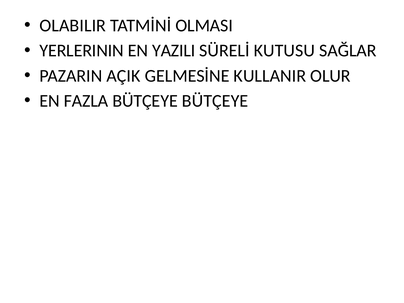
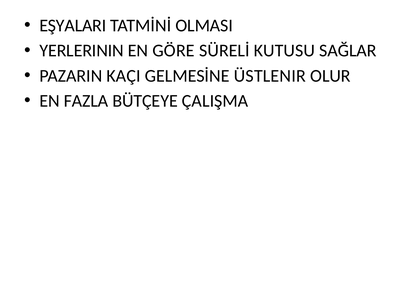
OLABILIR: OLABILIR -> EŞYALARI (73, 26)
YAZILI: YAZILI -> GÖRE (174, 51)
AÇIK: AÇIK -> KAÇI (123, 76)
KULLANIR: KULLANIR -> ÜSTLENIR (270, 76)
BÜTÇEYE BÜTÇEYE: BÜTÇEYE -> ÇALIŞMA (215, 101)
